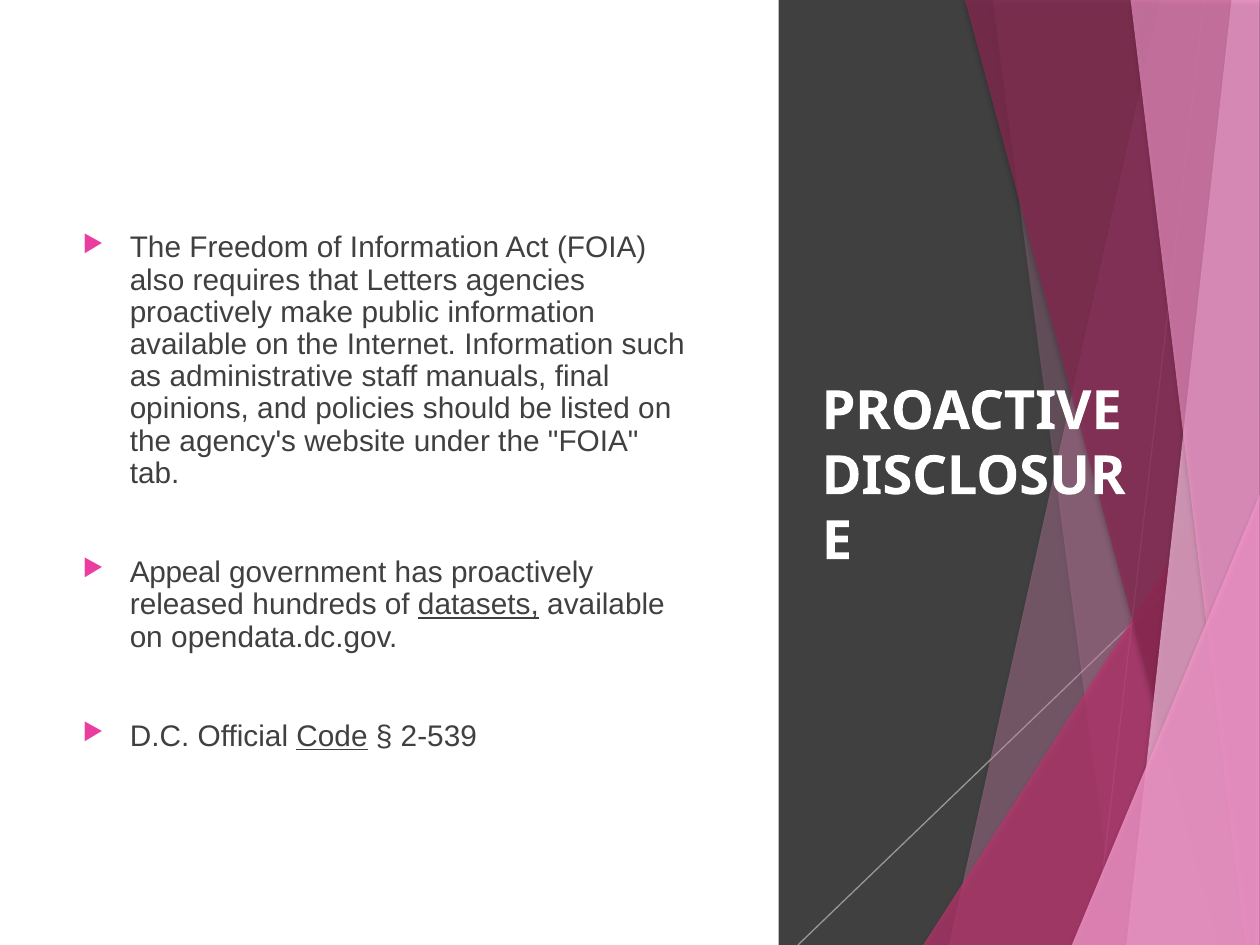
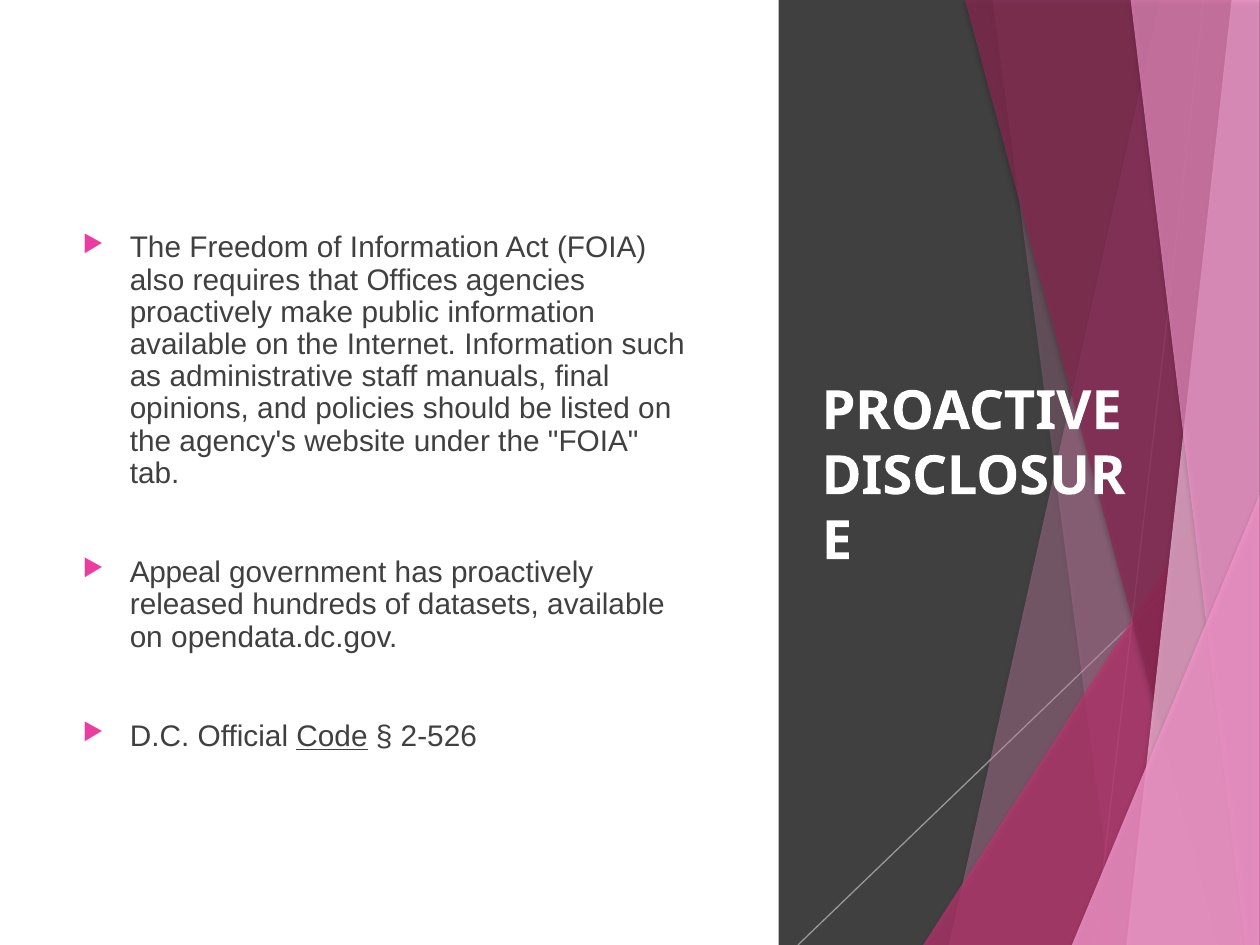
Letters: Letters -> Offices (412, 280)
datasets underline: present -> none (478, 605)
2-539: 2-539 -> 2-526 (439, 737)
